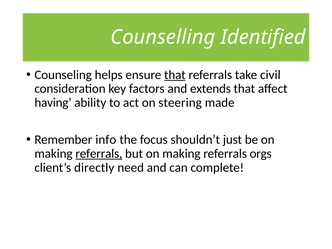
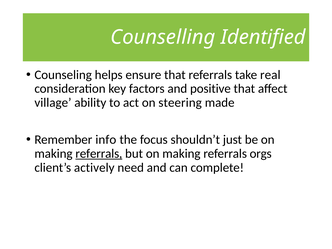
that underline: present -> none (175, 75)
civil: civil -> real (270, 75)
extends: extends -> positive (210, 89)
having: having -> village (53, 103)
directly: directly -> actively (94, 168)
